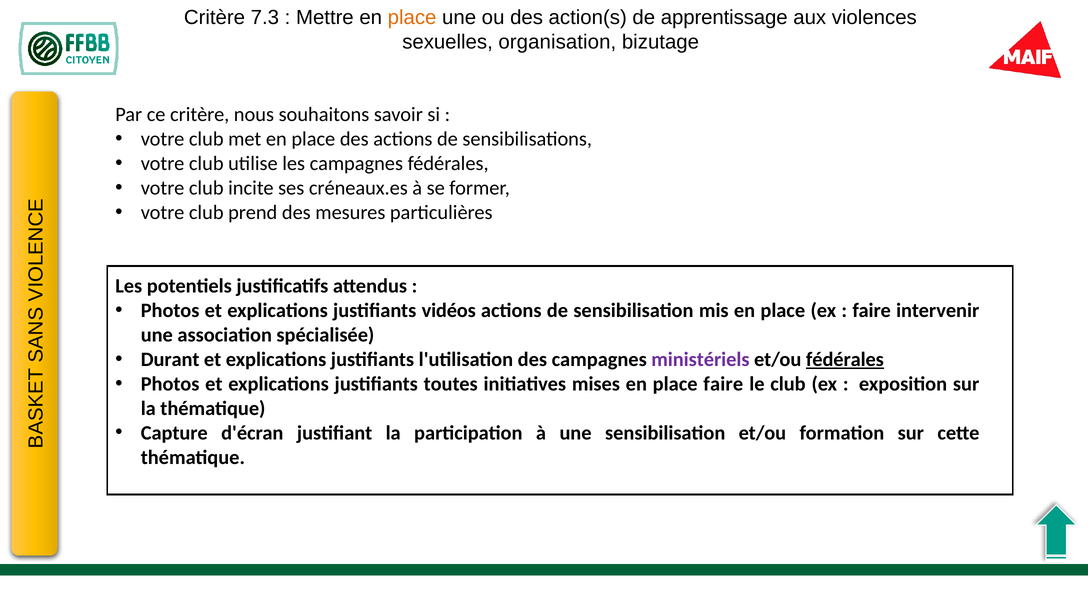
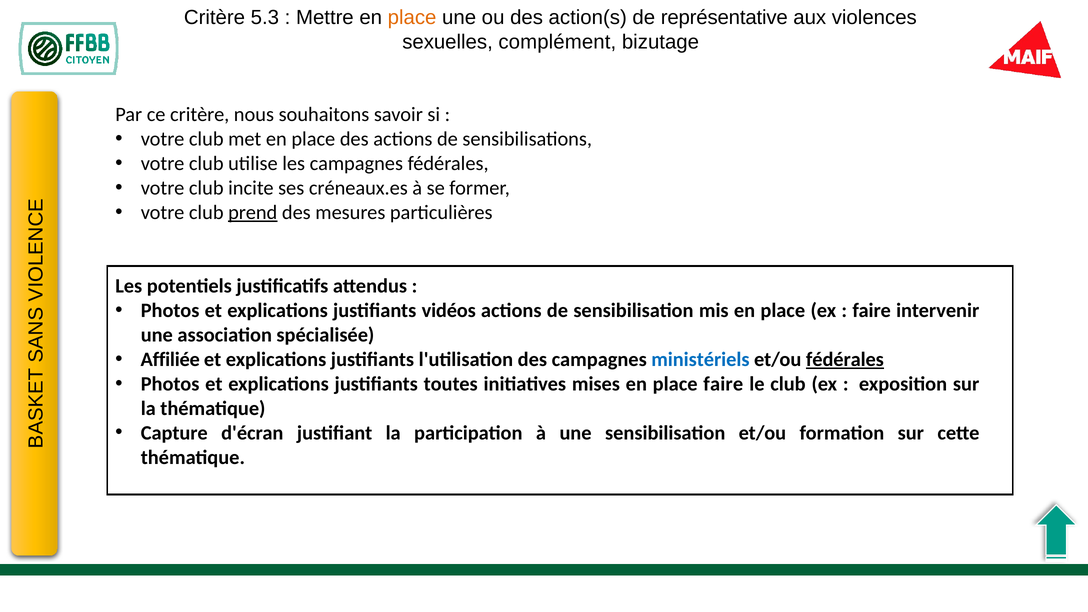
7.3: 7.3 -> 5.3 (265, 18)
apprentissage: apprentissage -> représentative (724, 18)
organisation: organisation -> complément (557, 42)
prend underline: none -> present (253, 213)
Durant: Durant -> Affiliée (170, 359)
ministériels colour: purple -> blue (700, 359)
